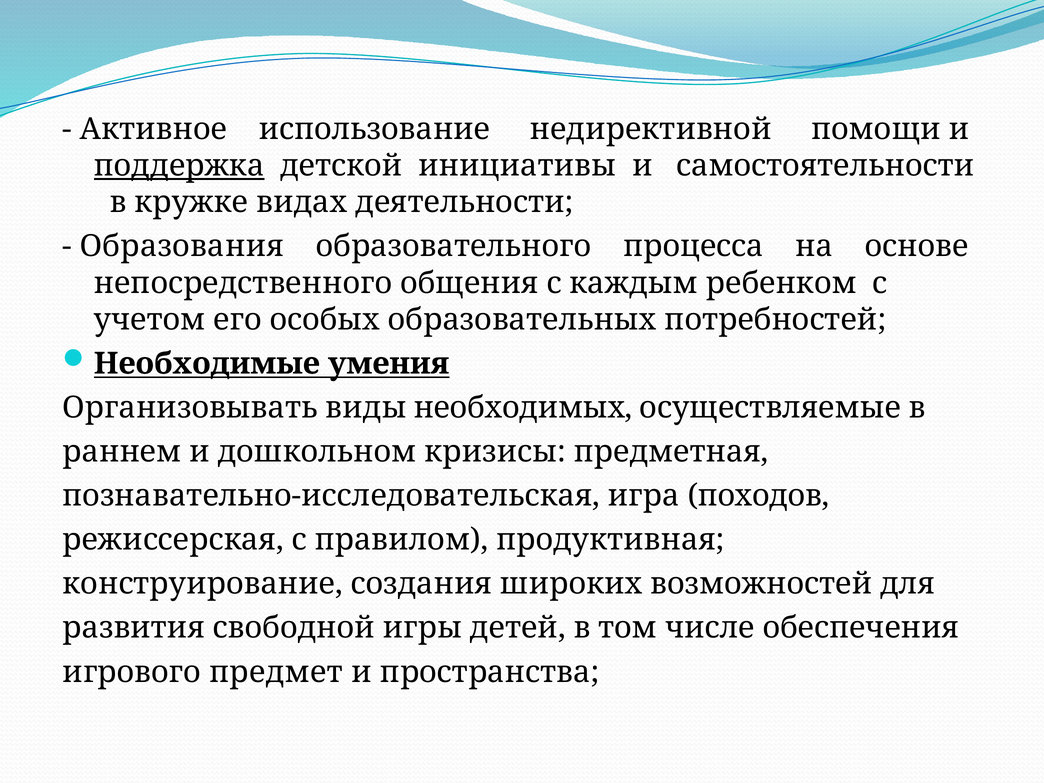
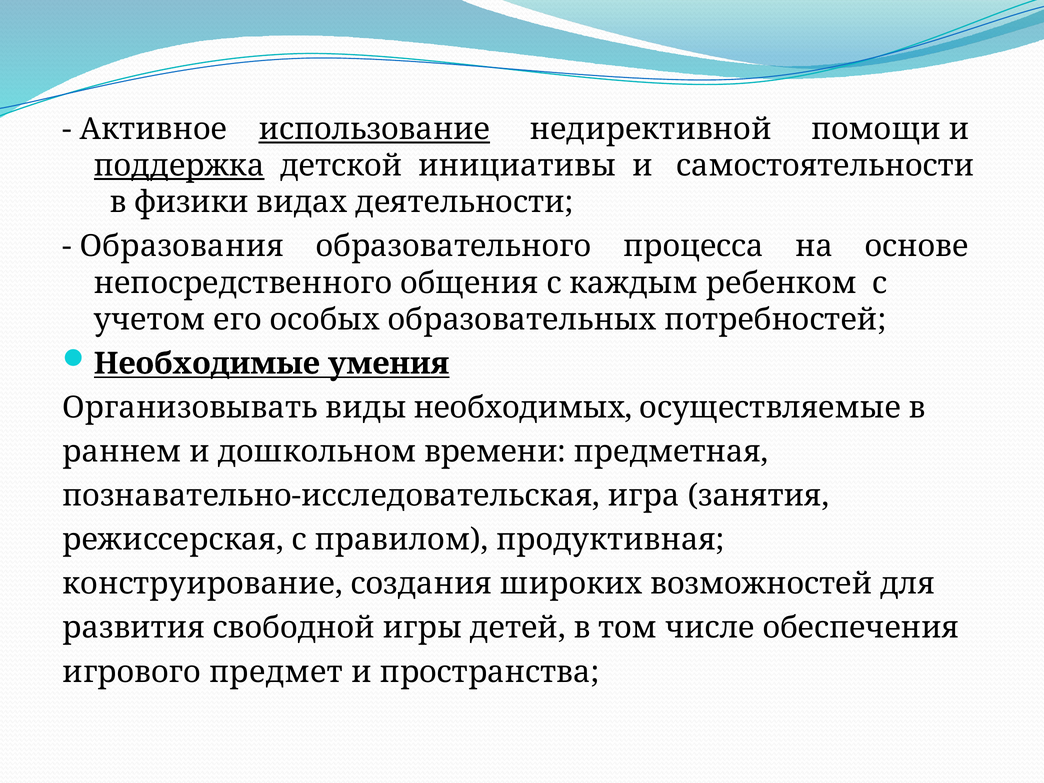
использование underline: none -> present (374, 129)
кружке: кружке -> физики (191, 202)
кризисы: кризисы -> времени (495, 452)
походов: походов -> занятия (758, 496)
